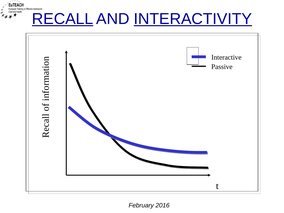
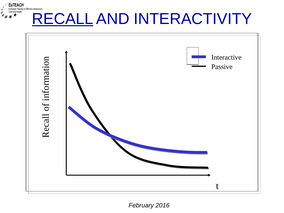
INTERACTIVITY underline: present -> none (193, 19)
